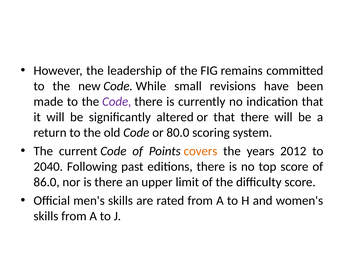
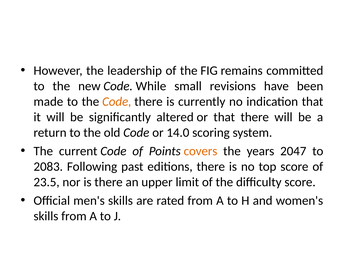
Code colour: purple -> orange (117, 102)
80.0: 80.0 -> 14.0 (178, 133)
2012: 2012 -> 2047 (293, 151)
2040: 2040 -> 2083 (48, 167)
86.0: 86.0 -> 23.5 (47, 182)
